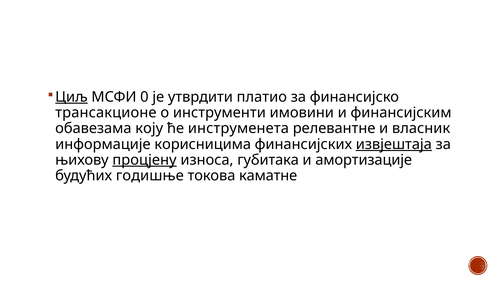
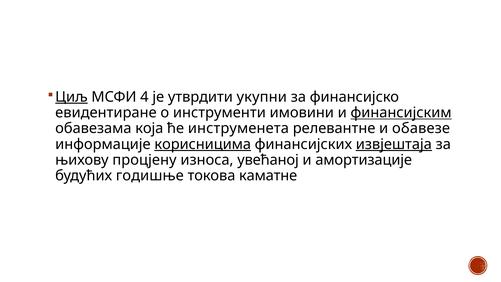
0: 0 -> 4 (144, 97)
платио: платио -> укупни (262, 97)
трансакционе: трансакционе -> евидентиране (106, 113)
финансијским underline: none -> present (401, 113)
коју: коју -> која (149, 128)
власник: власник -> обавезе (421, 128)
корисницима underline: none -> present (203, 144)
процјену underline: present -> none (144, 160)
губитака: губитака -> увећаној (268, 160)
